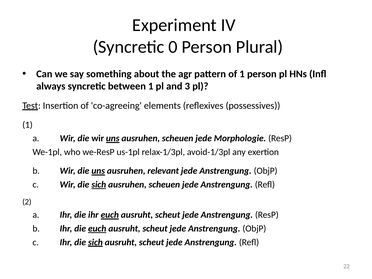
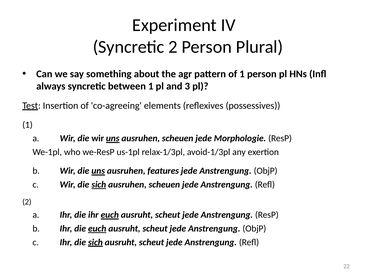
Syncretic 0: 0 -> 2 (173, 47)
relevant: relevant -> features (163, 171)
